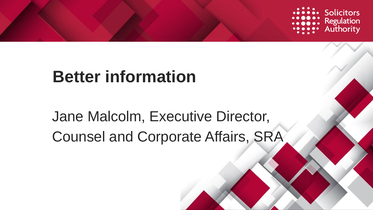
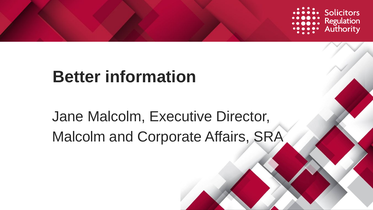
Counsel: Counsel -> Malcolm (79, 137)
